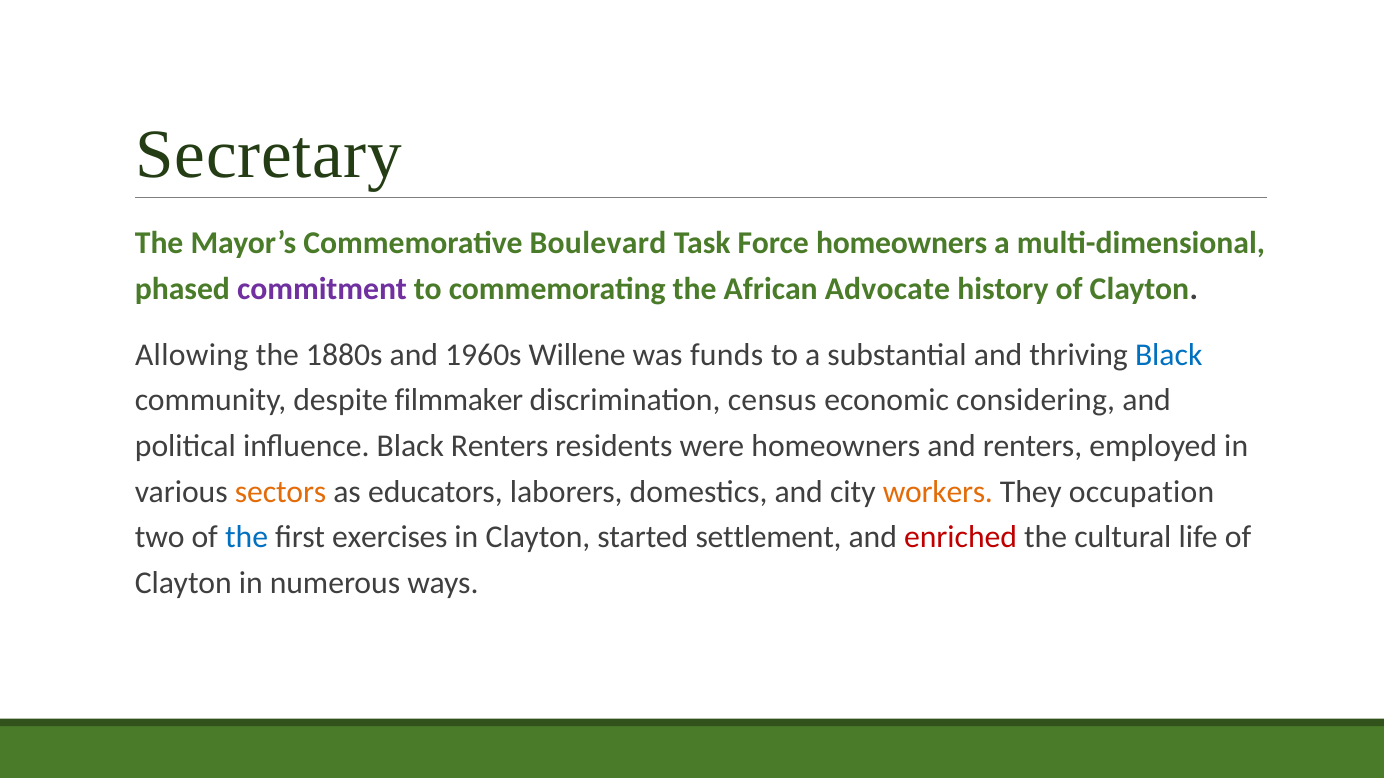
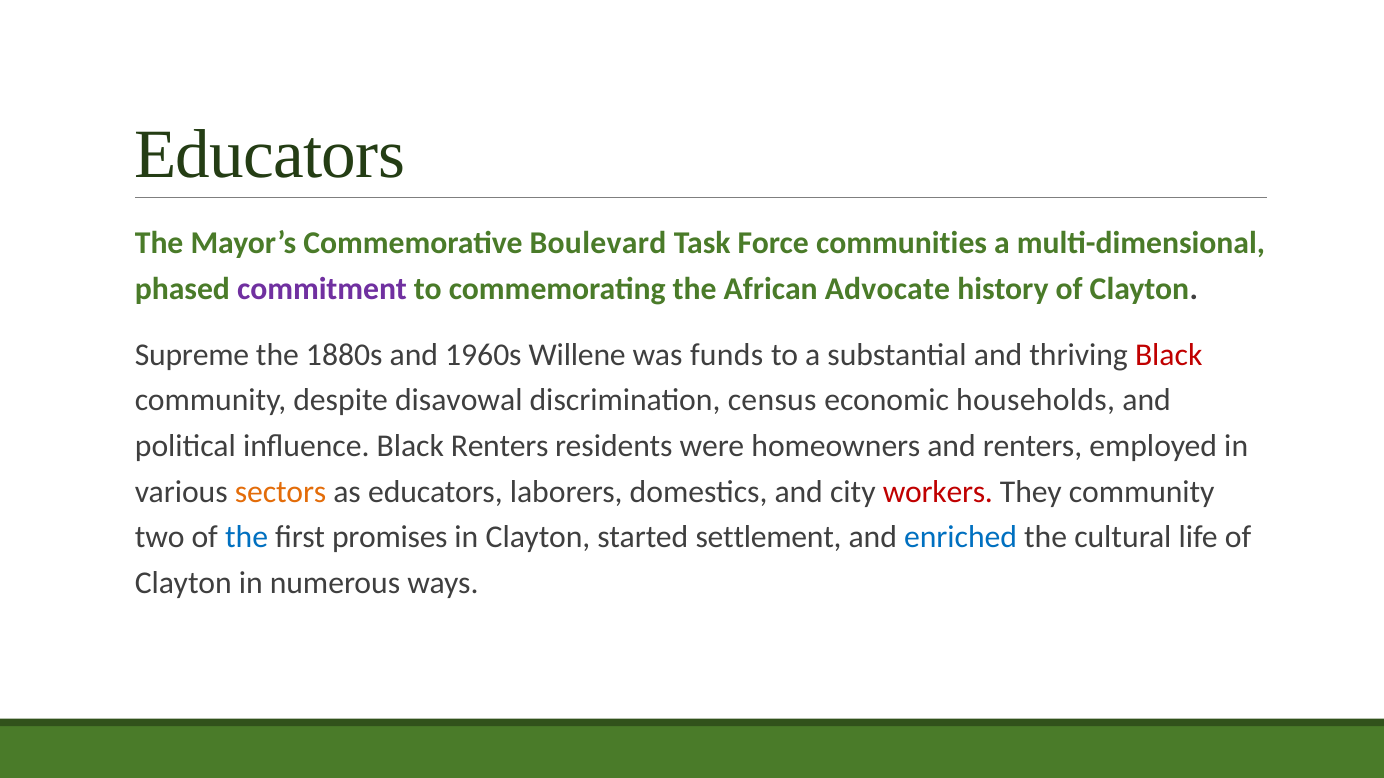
Secretary: Secretary -> Educators (270, 155)
Force homeowners: homeowners -> communities (902, 244)
Allowing: Allowing -> Supreme (192, 355)
Black colour: blue -> red (1169, 355)
filmmaker: filmmaker -> disavowal (459, 401)
considering: considering -> households (1036, 401)
workers colour: orange -> red (938, 492)
They occupation: occupation -> community (1142, 492)
exercises: exercises -> promises (390, 538)
enriched colour: red -> blue (961, 538)
